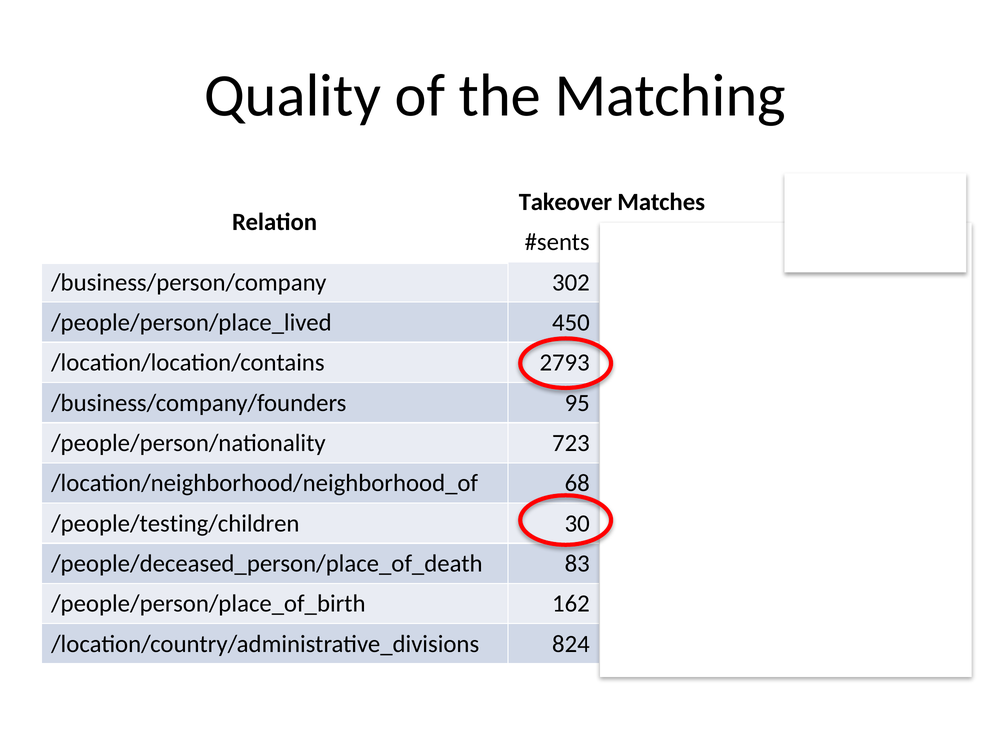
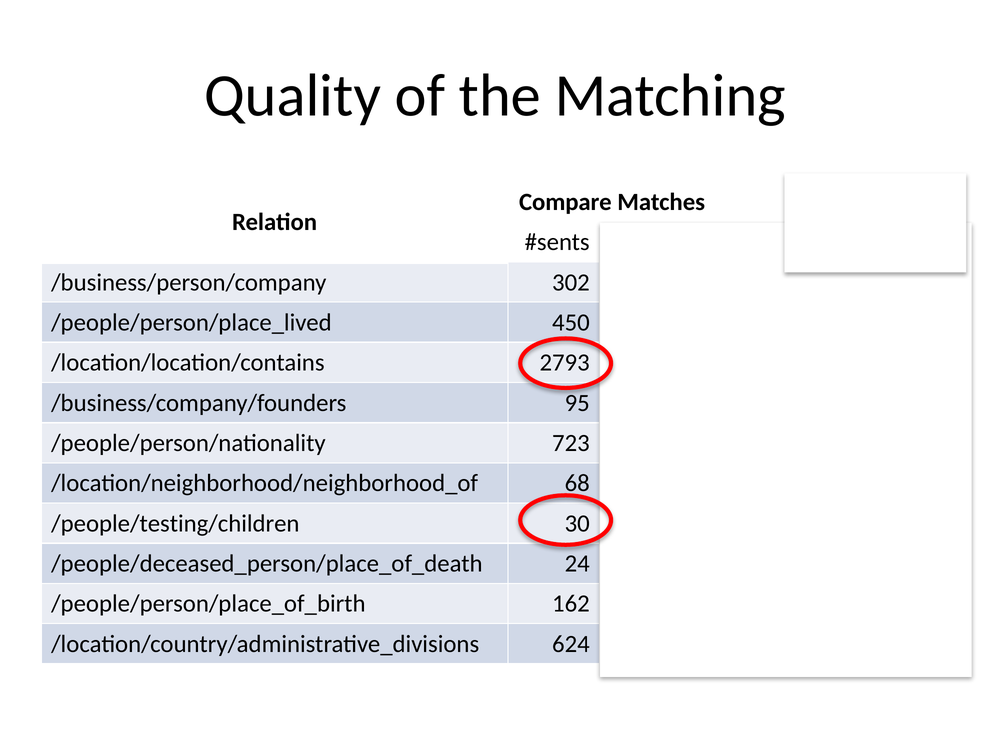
Takeover: Takeover -> Compare (565, 202)
83: 83 -> 24 (577, 564)
824: 824 -> 624 (571, 644)
